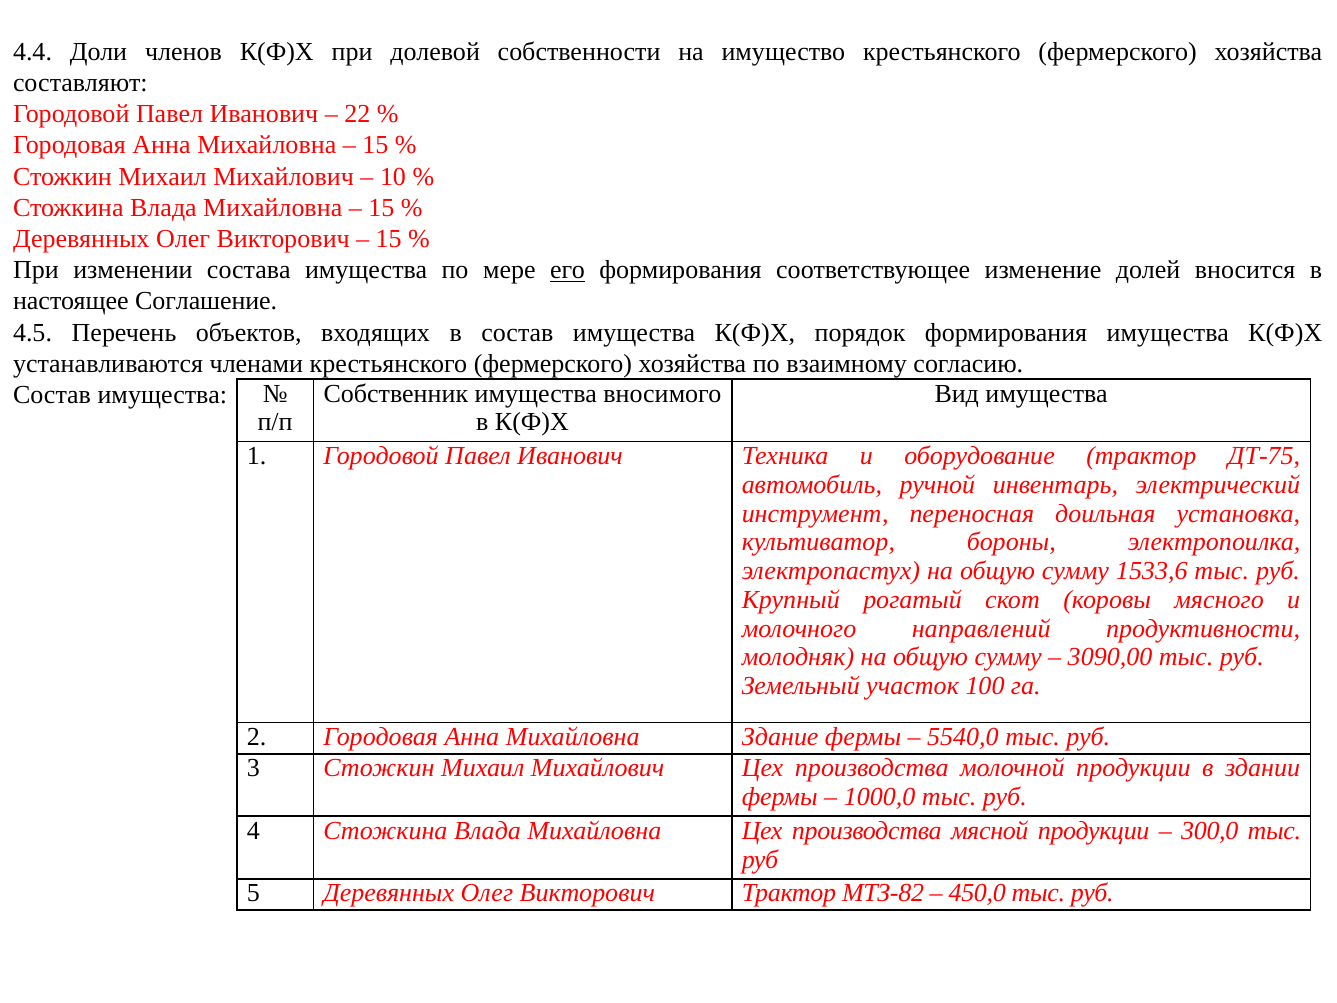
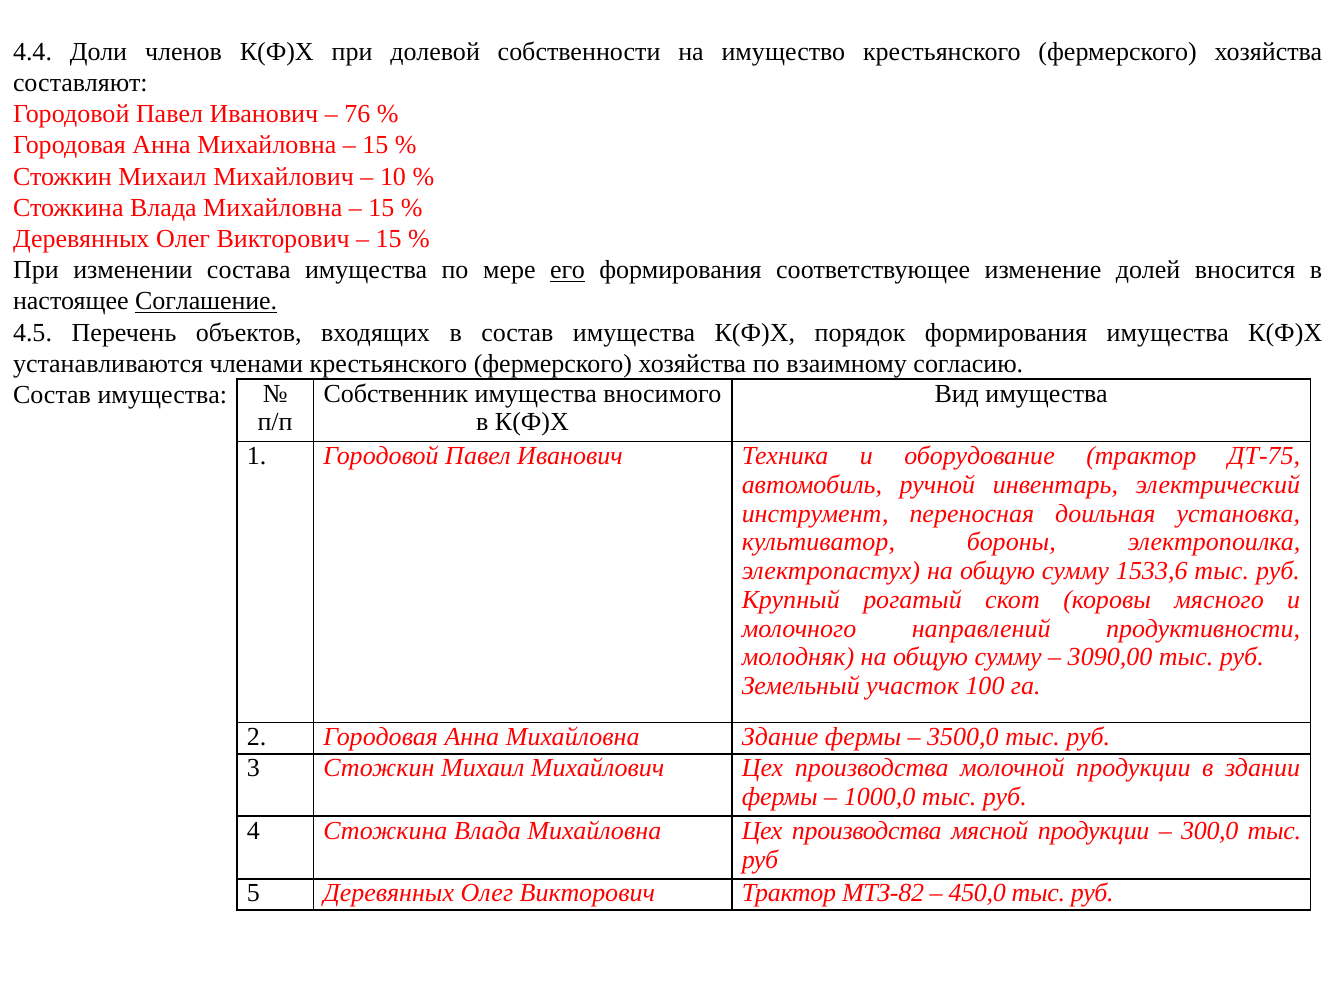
22: 22 -> 76 (357, 114)
Соглашение underline: none -> present (206, 301)
5540,0: 5540,0 -> 3500,0 (963, 737)
